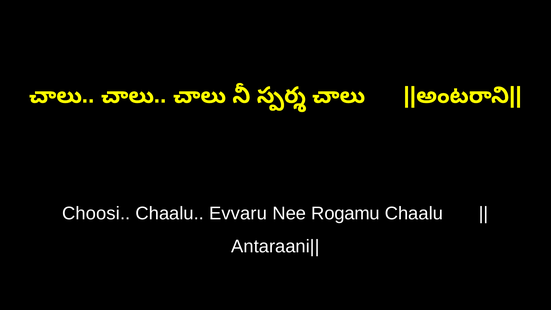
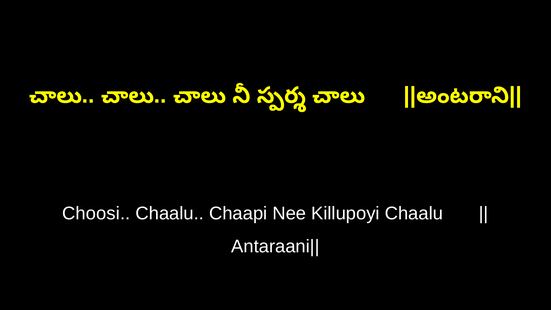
Evvaru: Evvaru -> Chaapi (238, 213)
Rogamu: Rogamu -> Killupoyi (345, 213)
